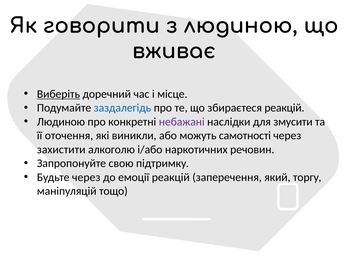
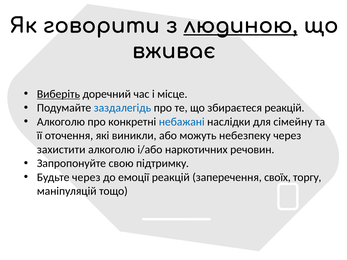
людиною underline: none -> present (241, 26)
Людиною: Людиною -> Алкоголю (61, 122)
небажані colour: purple -> blue (182, 122)
змусити: змусити -> сімейну (293, 122)
самотності: самотності -> небезпеку (245, 136)
який: який -> своїх (277, 177)
